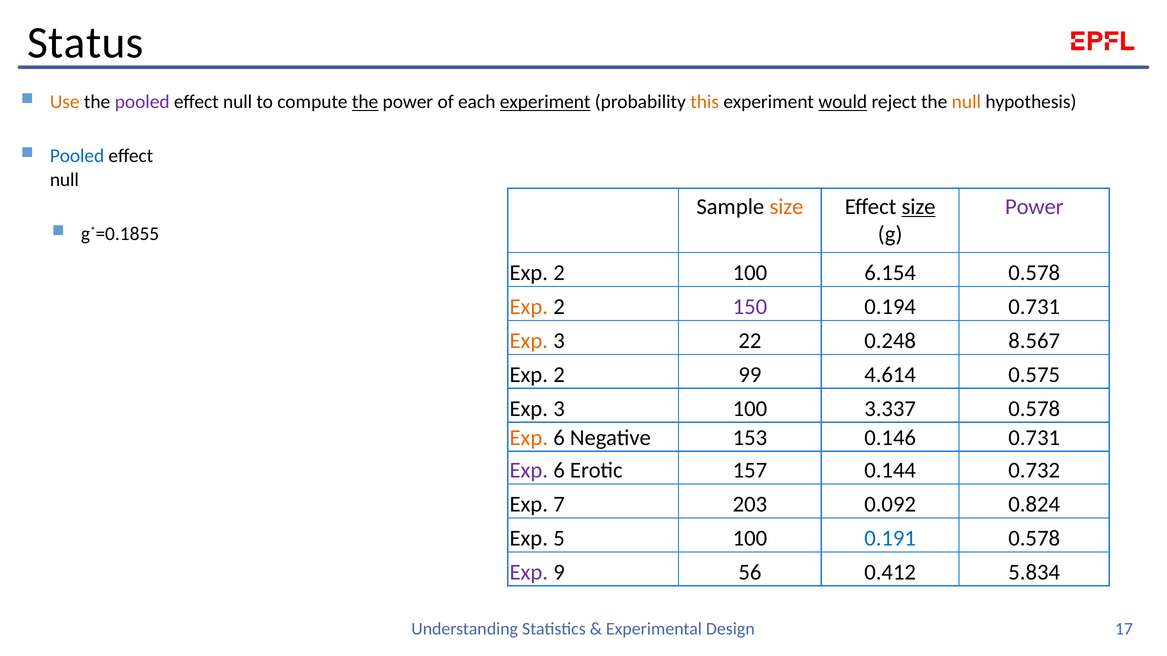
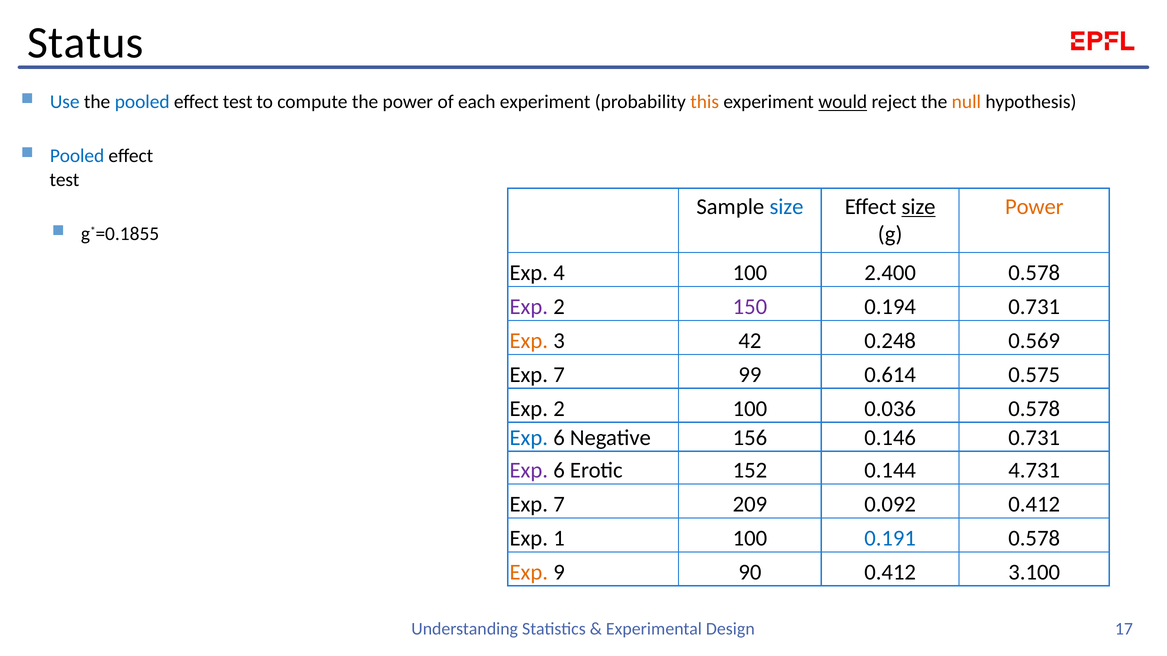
Use colour: orange -> blue (65, 102)
pooled colour: purple -> blue (142, 102)
null: null -> test (238, 102)
the underline: present -> none (365, 102)
experiment underline: present -> none (545, 102)
null: null -> test (64, 180)
size colour: orange -> blue (786, 207)
Power colour: purple -> orange (1034, 207)
2: 2 -> 4 (559, 273)
6.154: 6.154 -> 2.400 (890, 273)
Exp colour: orange -> purple (529, 307)
22: 22 -> 42 (750, 341)
8.567: 8.567 -> 0.569 (1034, 341)
2: 2 -> 7 (559, 375)
4.614: 4.614 -> 0.614 (890, 375)
3: 3 -> 2 (559, 409)
3.337: 3.337 -> 0.036 (890, 409)
Exp colour: orange -> blue (529, 438)
153: 153 -> 156 (750, 438)
157: 157 -> 152 (750, 471)
0.732: 0.732 -> 4.731 (1034, 471)
203: 203 -> 209 (750, 505)
0.092 0.824: 0.824 -> 0.412 (1034, 505)
5: 5 -> 1 (559, 539)
Exp colour: purple -> orange (529, 573)
56: 56 -> 90 (750, 573)
5.834: 5.834 -> 3.100 (1034, 573)
